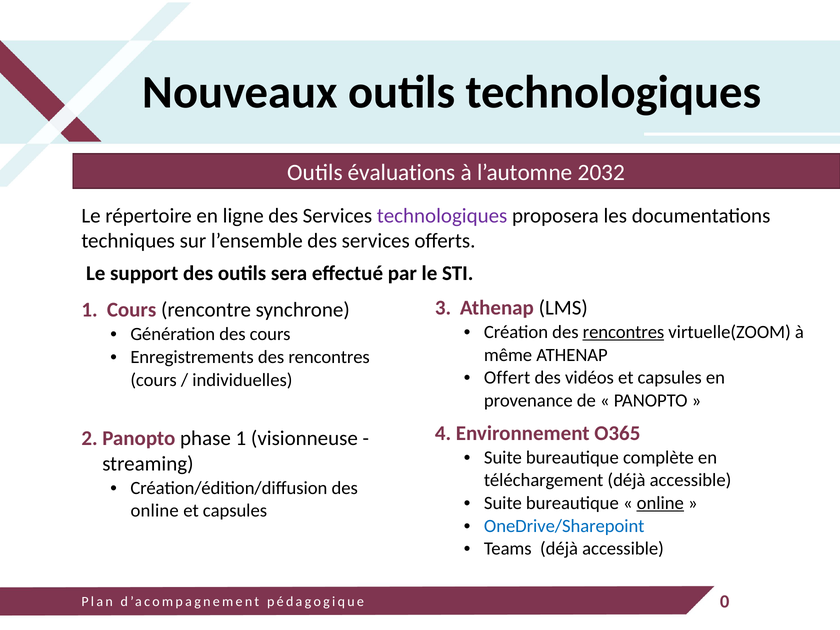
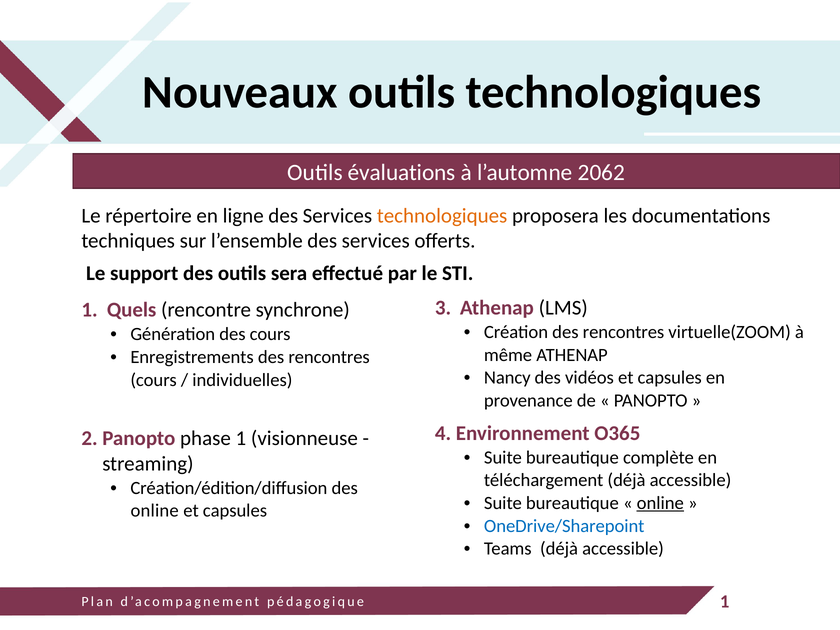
2032: 2032 -> 2062 (601, 173)
technologiques colour: purple -> orange (442, 216)
1 Cours: Cours -> Quels (132, 310)
rencontres underline: present -> none (623, 332)
Offert: Offert -> Nancy (507, 378)
pédagogique 0: 0 -> 1 (725, 602)
